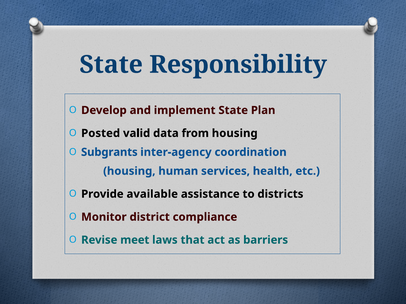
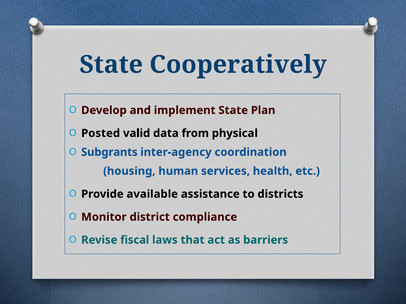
Responsibility: Responsibility -> Cooperatively (238, 65)
from housing: housing -> physical (235, 133)
meet: meet -> fiscal (135, 240)
